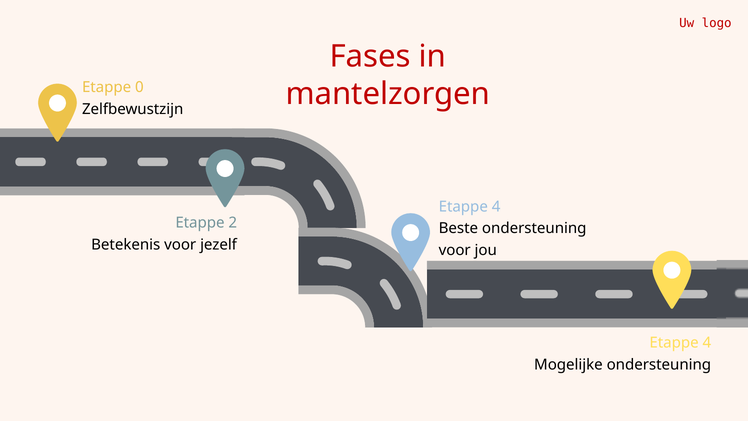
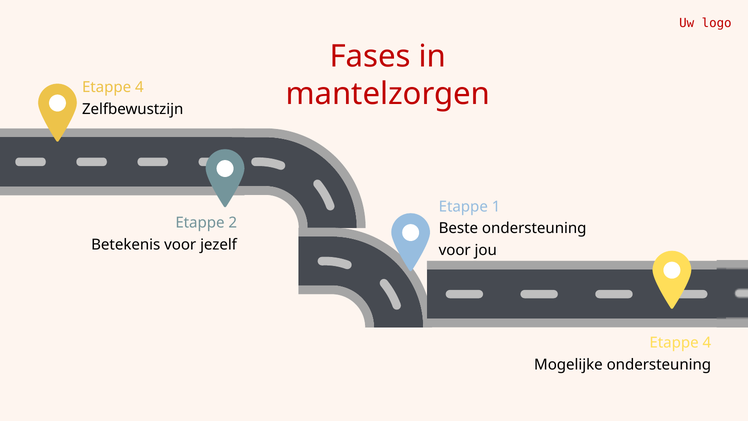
0: 0 -> 4 (139, 87)
4: 4 -> 1 (496, 207)
